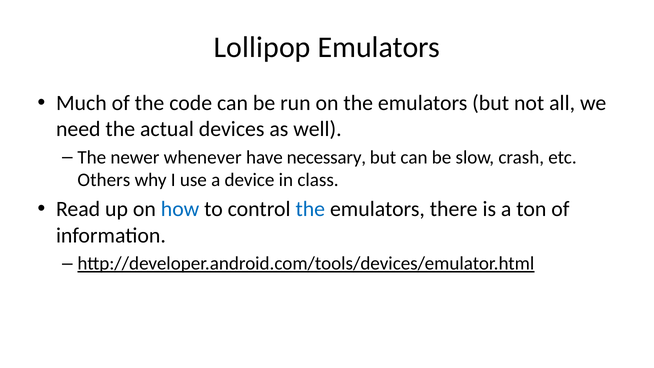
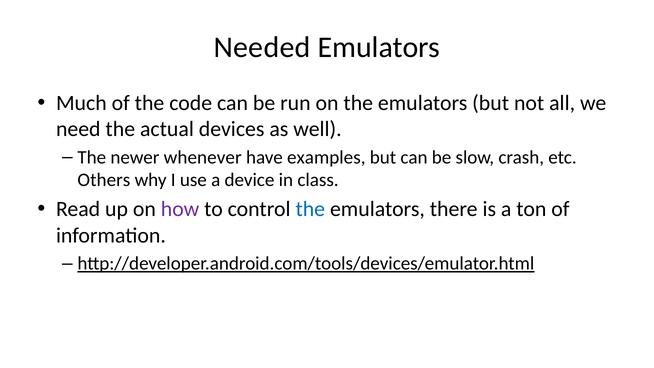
Lollipop: Lollipop -> Needed (262, 47)
necessary: necessary -> examples (326, 157)
how colour: blue -> purple (180, 209)
